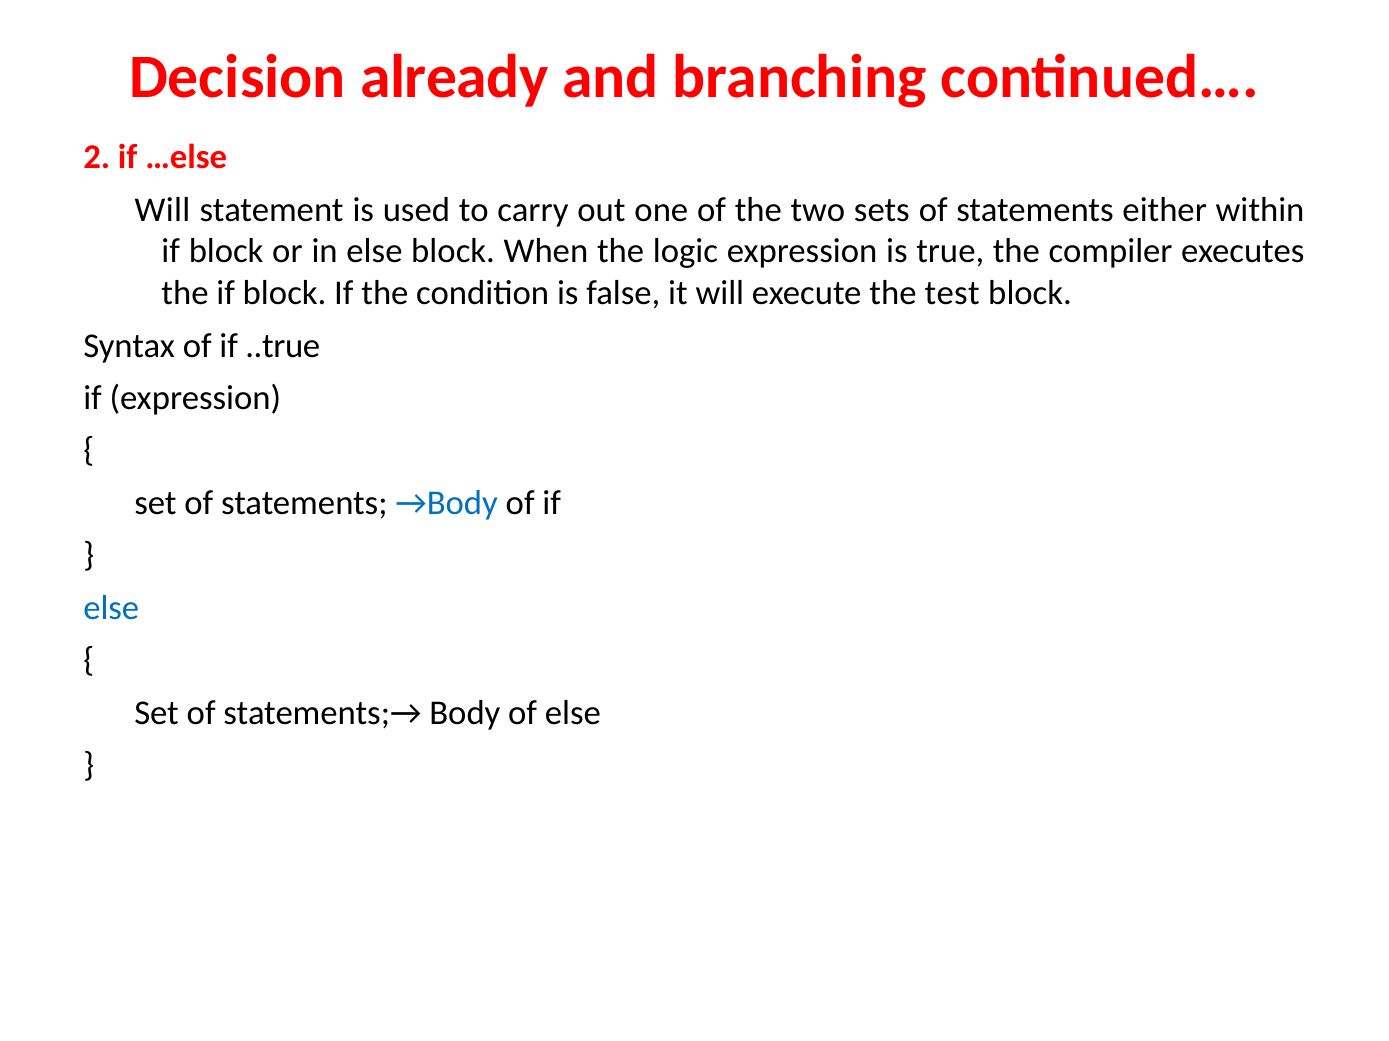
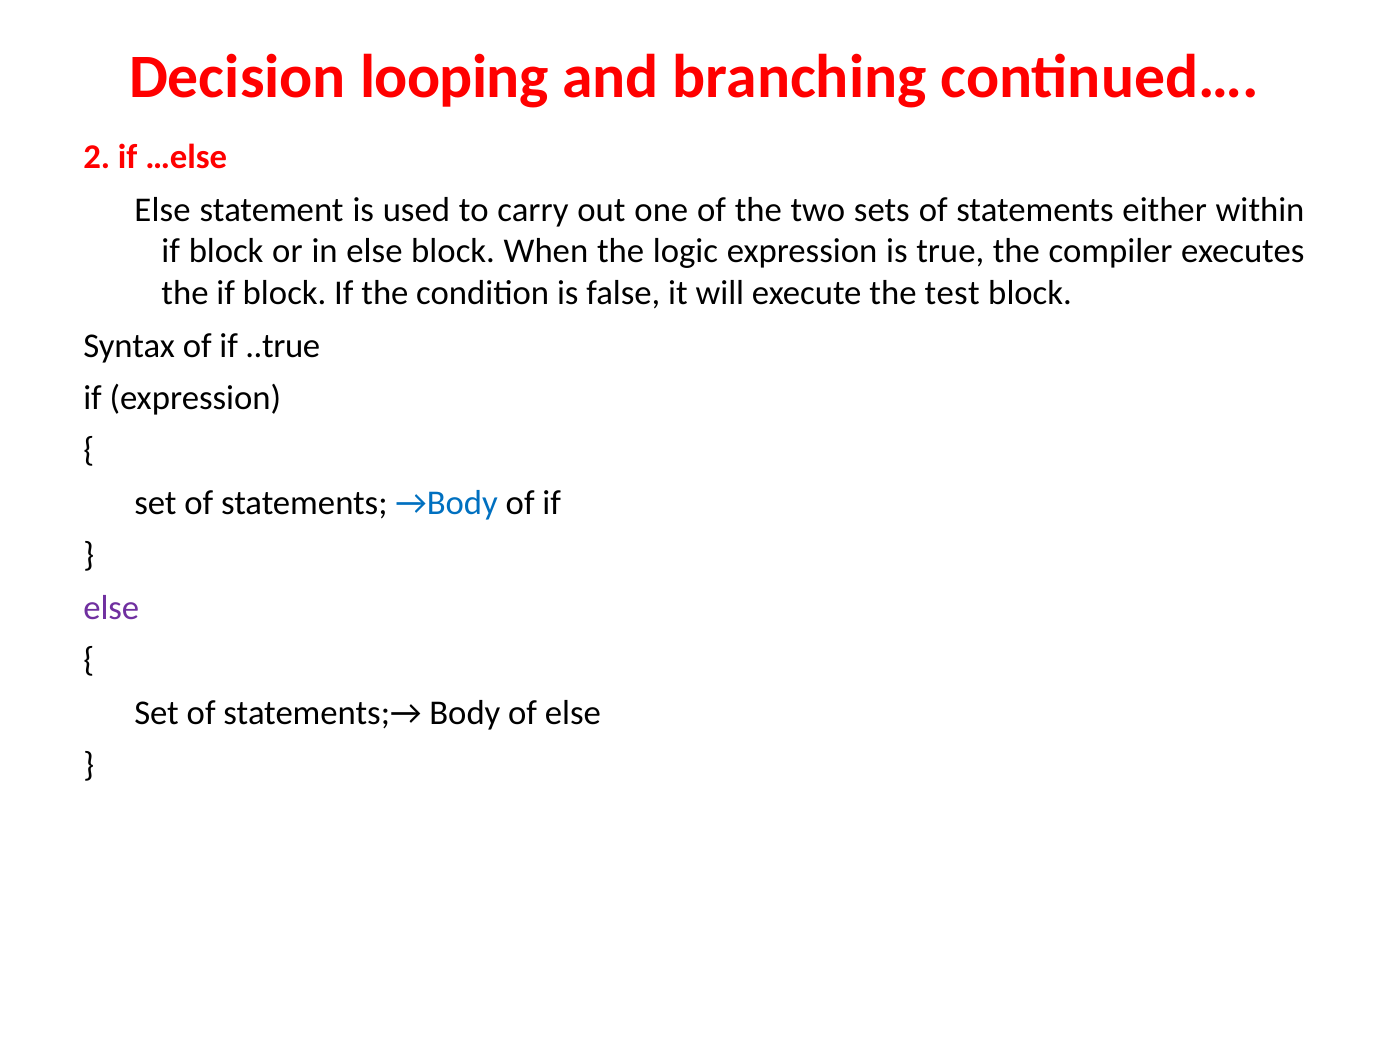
already: already -> looping (454, 77)
Will: Will -> Else (163, 210)
else colour: blue -> purple (111, 608)
